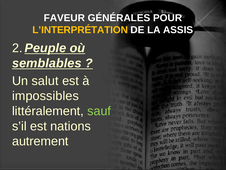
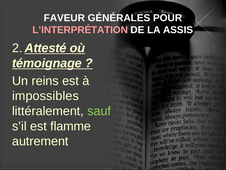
L’INTERPRÉTATION colour: yellow -> pink (80, 30)
Peuple: Peuple -> Attesté (45, 48)
semblables: semblables -> témoignage (47, 63)
salut: salut -> reins (45, 81)
nations: nations -> flamme (71, 126)
